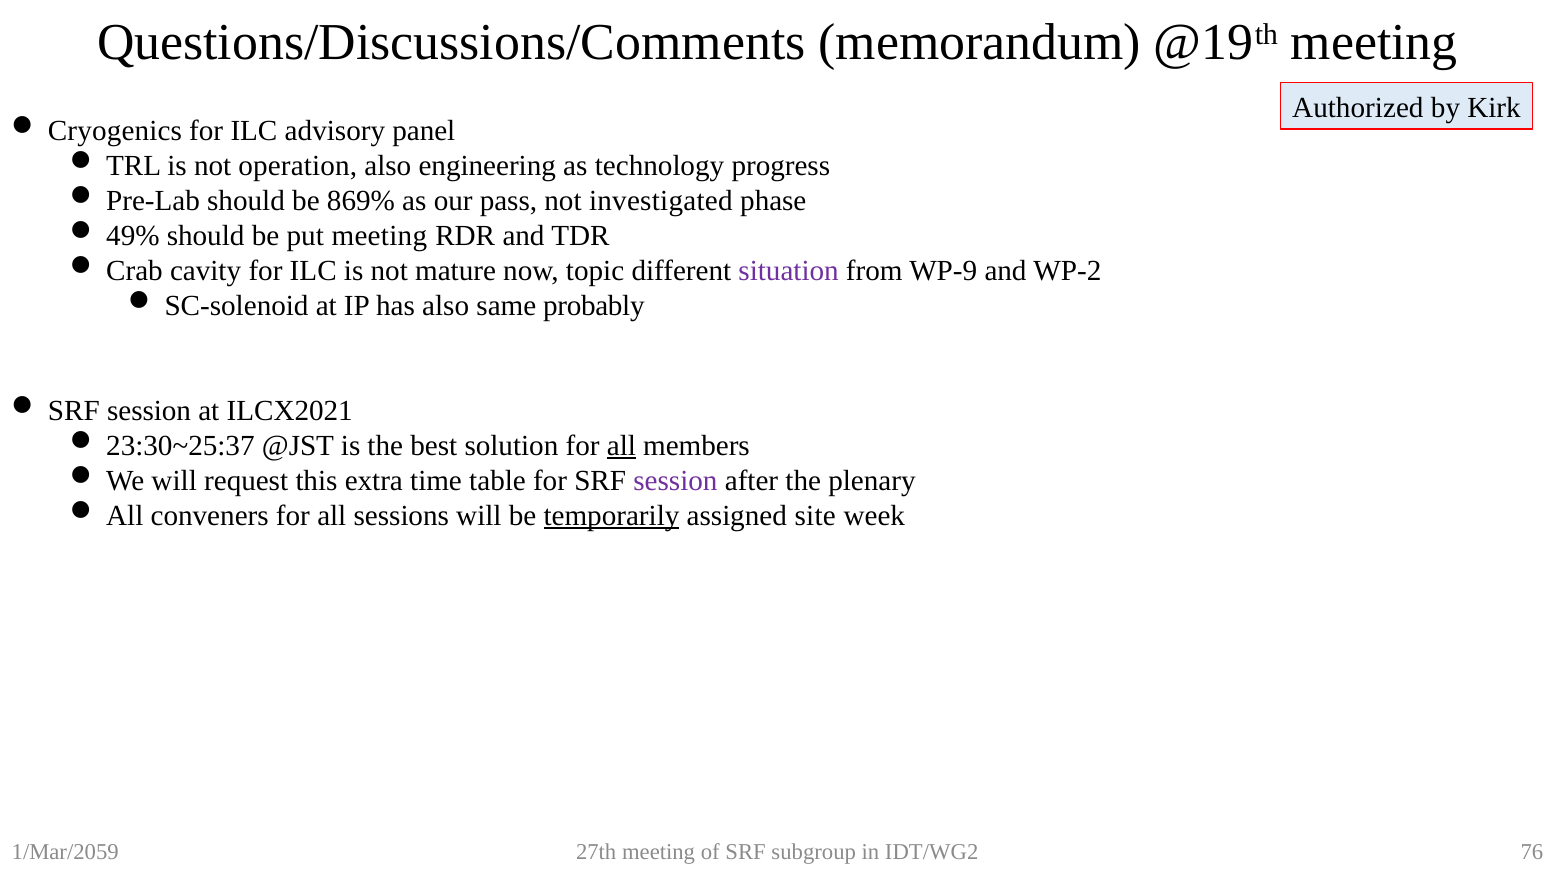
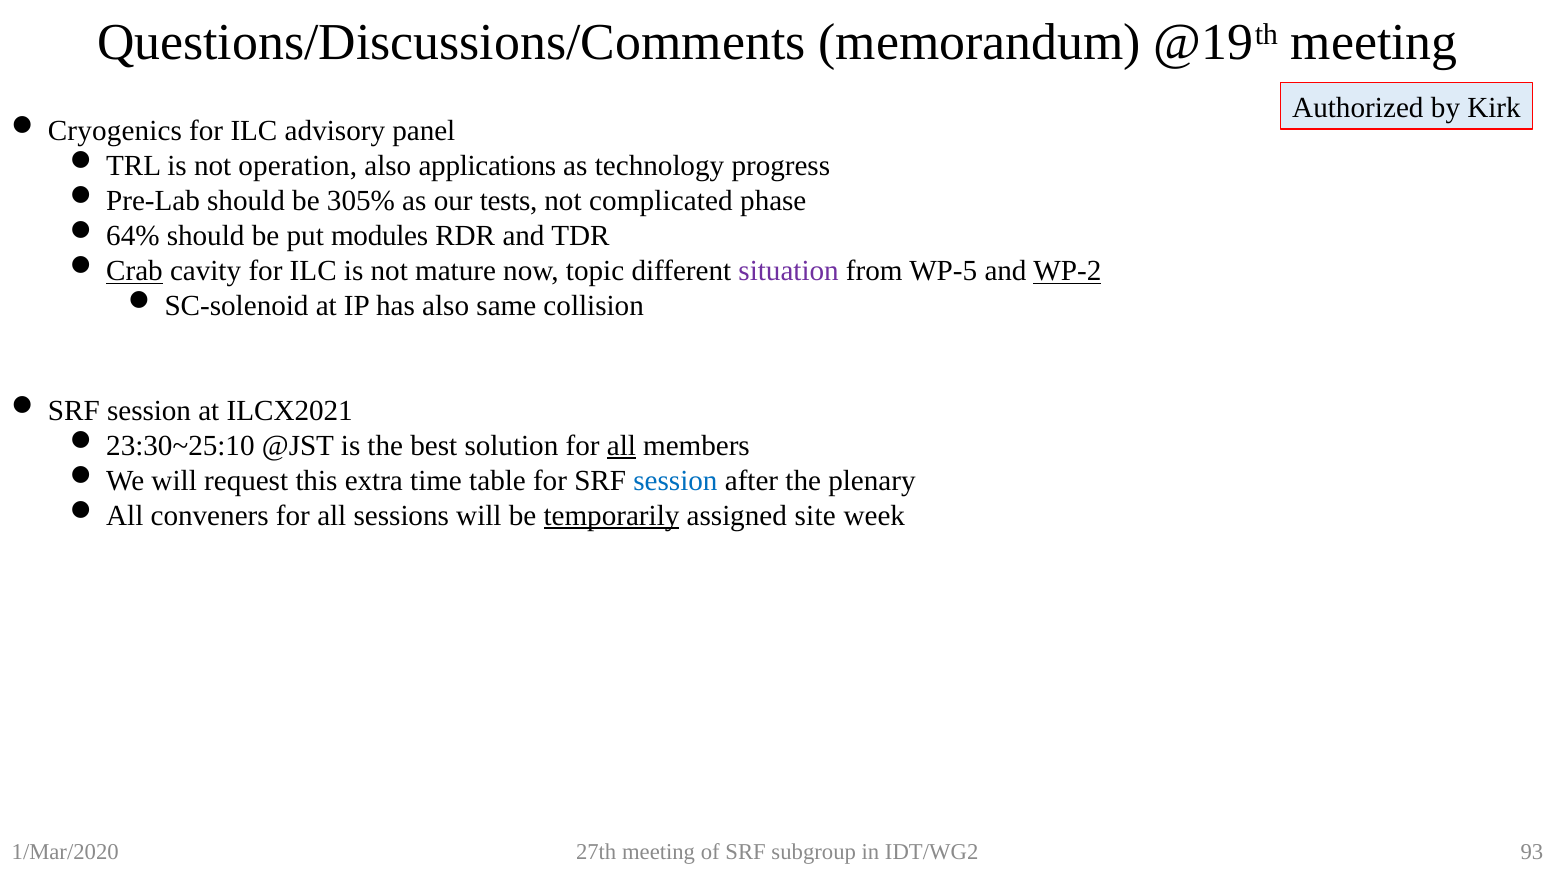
engineering: engineering -> applications (487, 166)
869%: 869% -> 305% (361, 201)
pass: pass -> tests (509, 201)
investigated: investigated -> complicated (661, 201)
49%: 49% -> 64% (133, 236)
put meeting: meeting -> modules (380, 236)
Crab underline: none -> present (135, 271)
WP-9: WP-9 -> WP-5 (943, 271)
WP-2 underline: none -> present (1067, 271)
probably: probably -> collision (594, 306)
23:30~25:37: 23:30~25:37 -> 23:30~25:10 (180, 446)
session colour: purple -> blue (675, 481)
1/Mar/2059: 1/Mar/2059 -> 1/Mar/2020 (65, 853)
76: 76 -> 93 (1532, 853)
